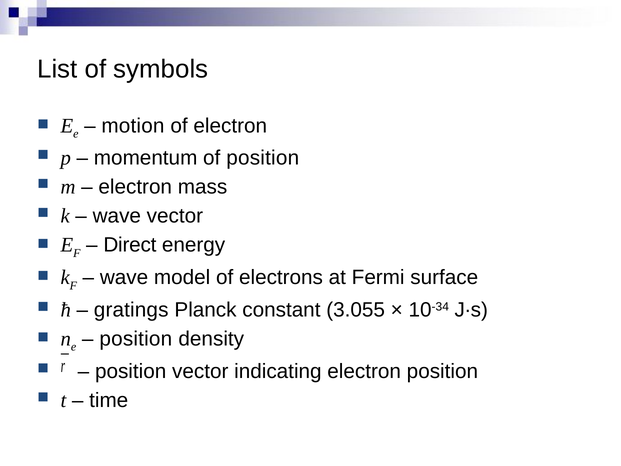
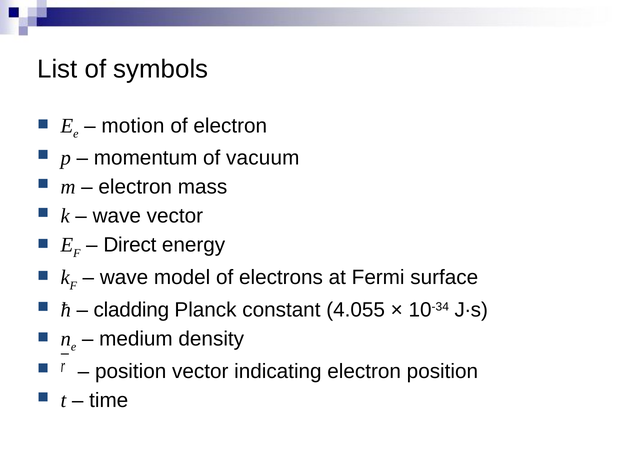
of position: position -> vacuum (263, 158)
gratings: gratings -> cladding (131, 310)
3.055: 3.055 -> 4.055 (356, 310)
position: position -> medium (136, 339)
